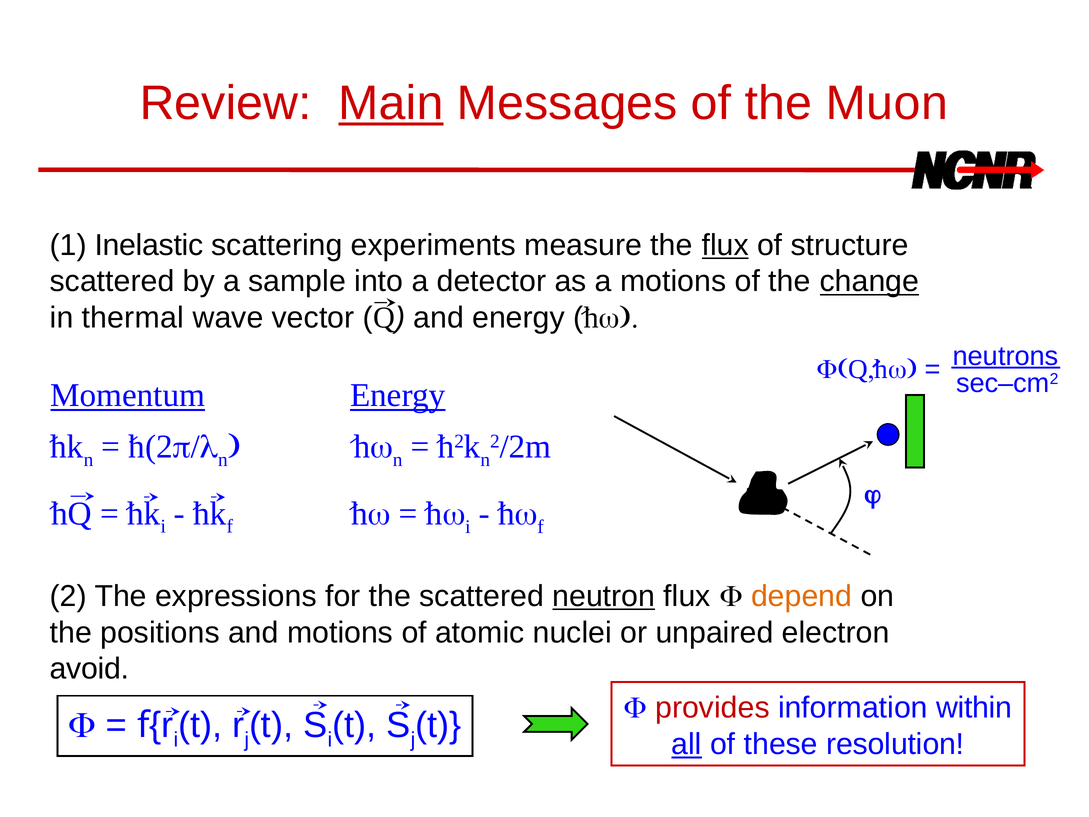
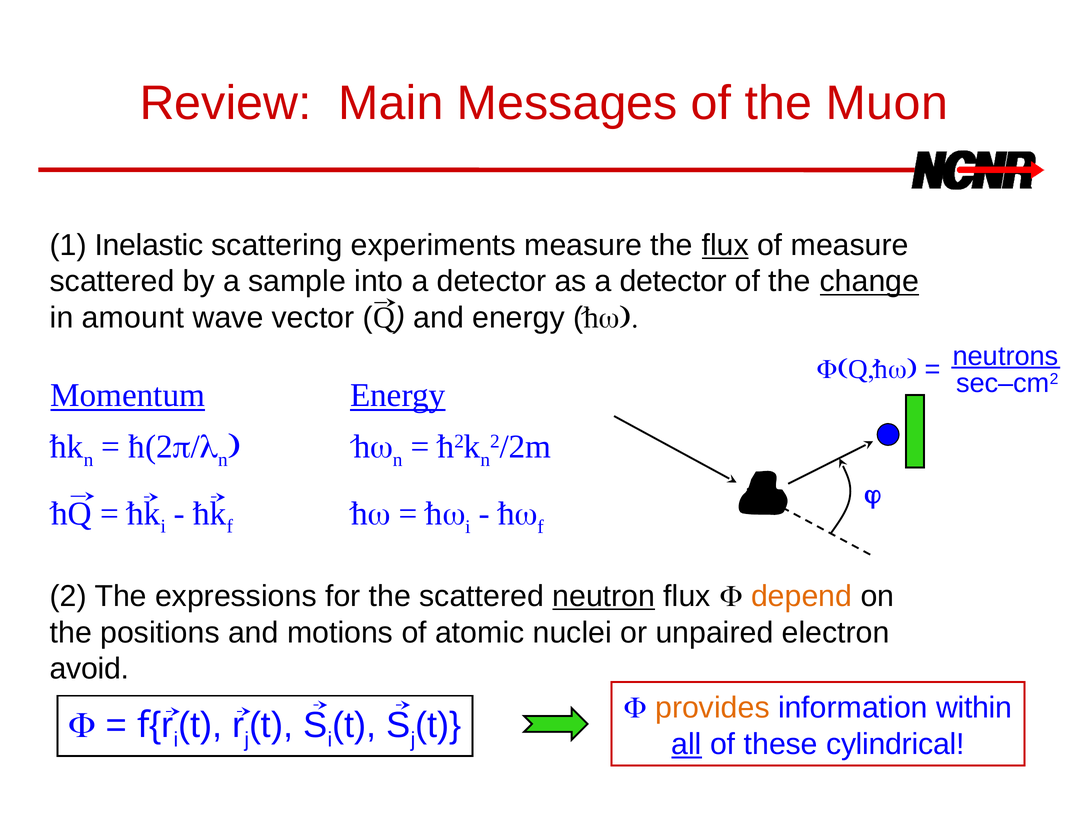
Main underline: present -> none (391, 103)
of structure: structure -> measure (850, 245)
as a motions: motions -> detector (673, 281)
thermal: thermal -> amount (133, 318)
provides colour: red -> orange (712, 708)
resolution: resolution -> cylindrical (895, 744)
